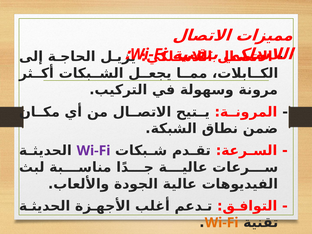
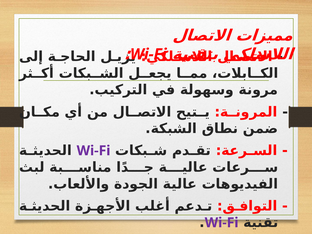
Wi-Fi colour: orange -> purple (222, 223)
